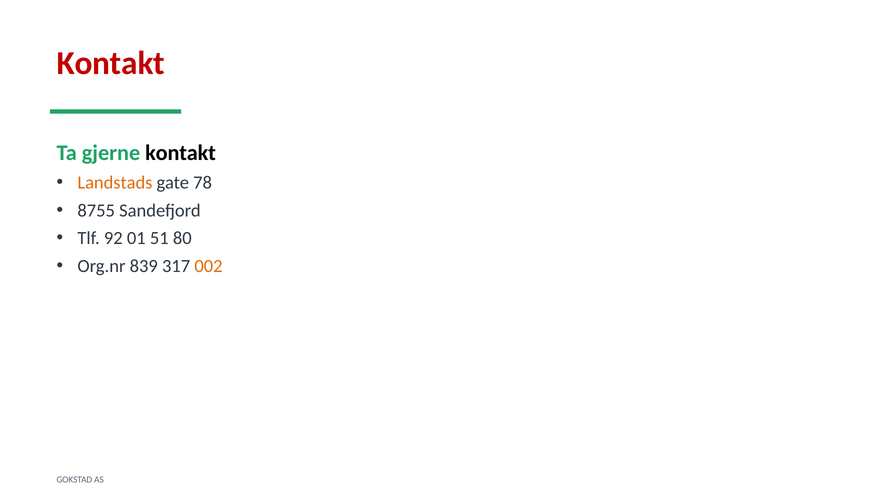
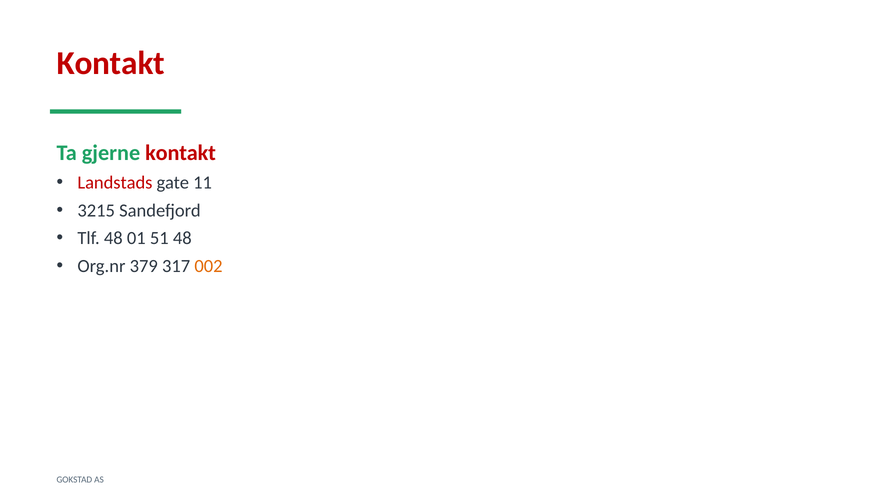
kontakt colour: black -> red (181, 153)
Landstads colour: orange -> red (115, 183)
78: 78 -> 11 (203, 183)
8755: 8755 -> 3215 (96, 211)
Tlf 92: 92 -> 48 (113, 238)
51 80: 80 -> 48 (182, 238)
839: 839 -> 379 (144, 266)
